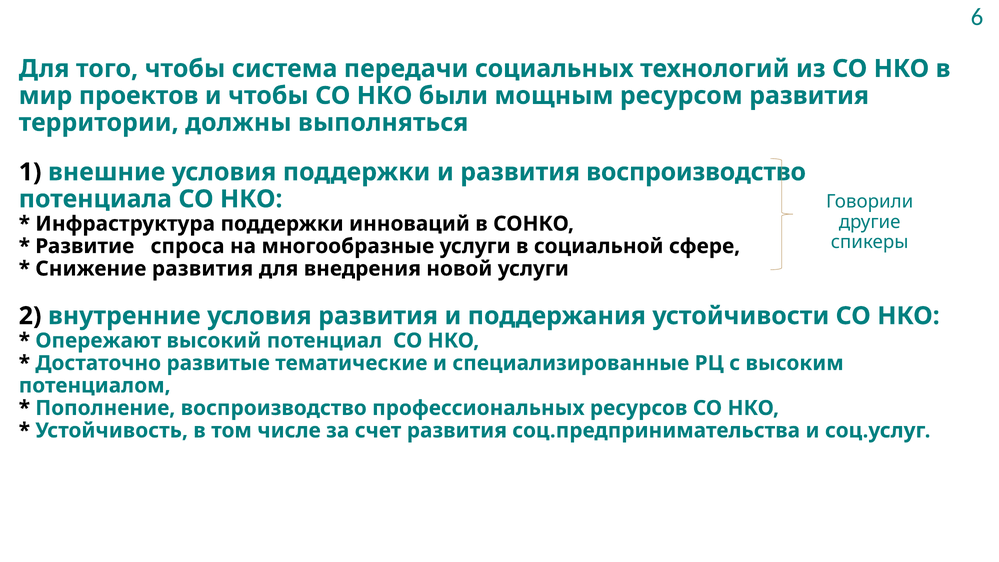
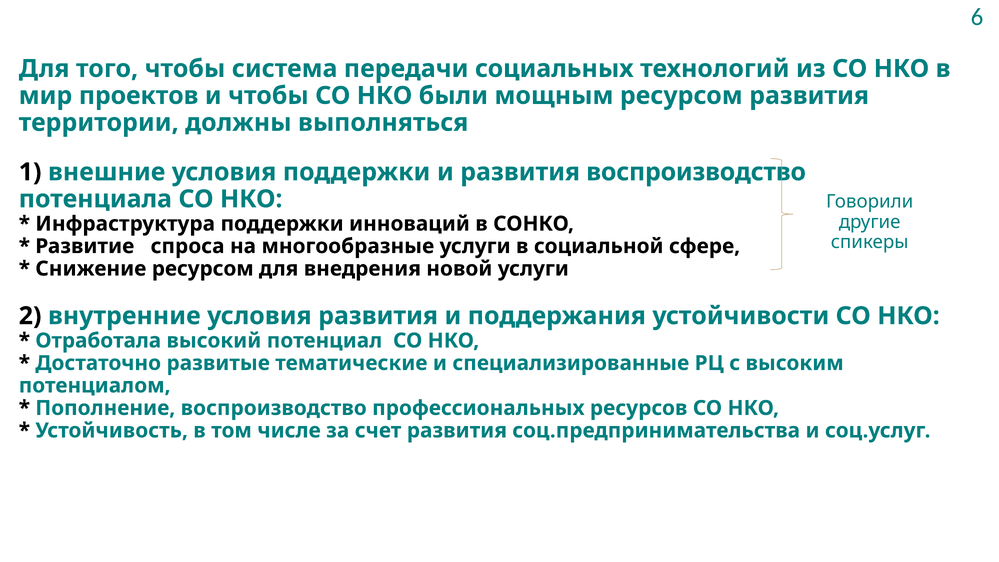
Снижение развития: развития -> ресурсом (203, 269)
Опережают: Опережают -> Отработала (98, 341)
